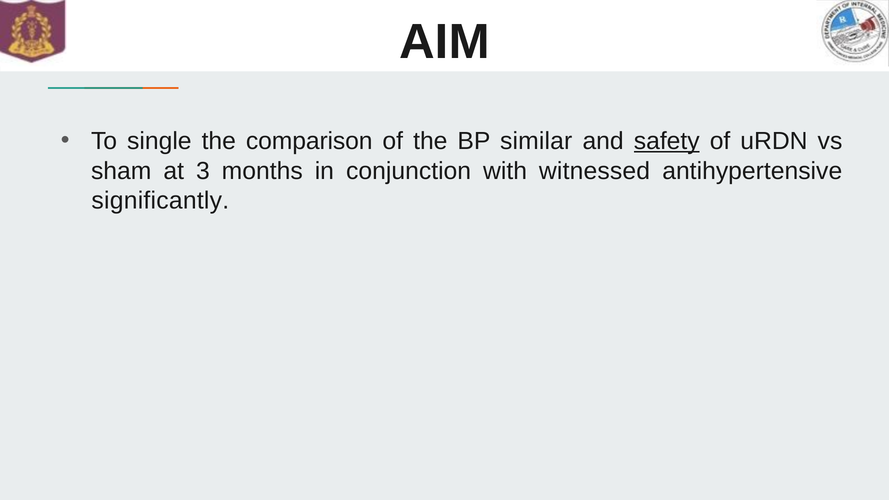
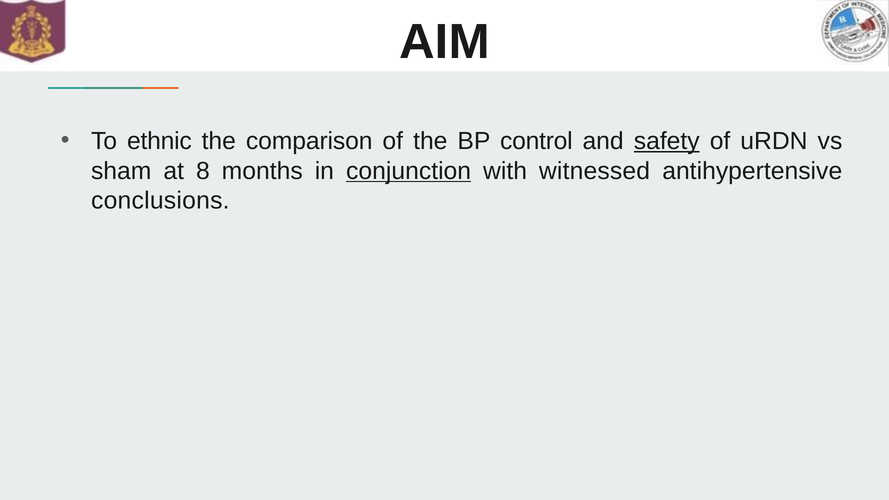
single: single -> ethnic (159, 141)
similar: similar -> control (536, 141)
3: 3 -> 8 (203, 171)
conjunction underline: none -> present (409, 171)
significantly: significantly -> conclusions (160, 201)
